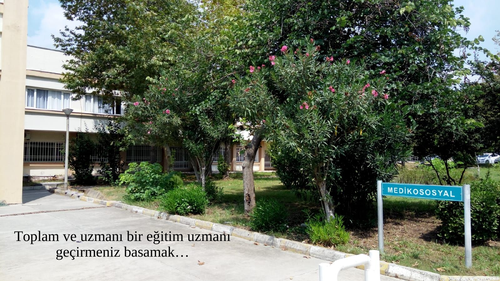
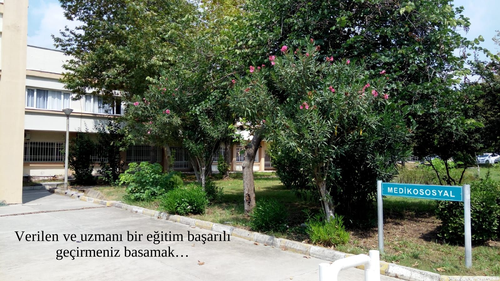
Toplam: Toplam -> Verilen (37, 236)
eğitim uzmanı: uzmanı -> başarılı (209, 236)
